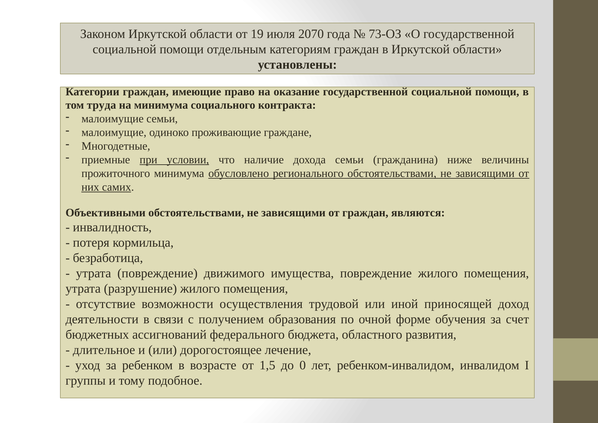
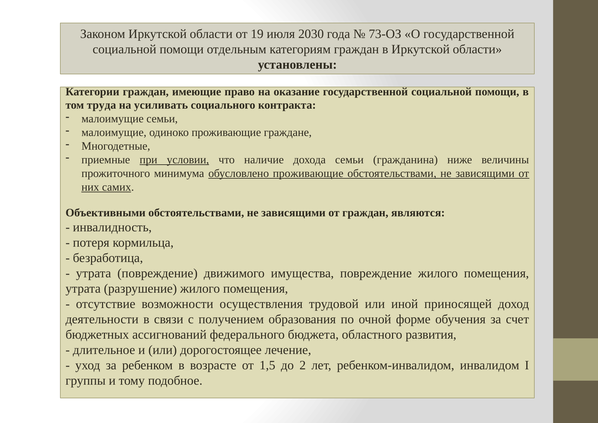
2070: 2070 -> 2030 (311, 34)
на минимума: минимума -> усиливать (161, 105)
обусловлено регионального: регионального -> проживающие (308, 173)
0: 0 -> 2 (303, 365)
